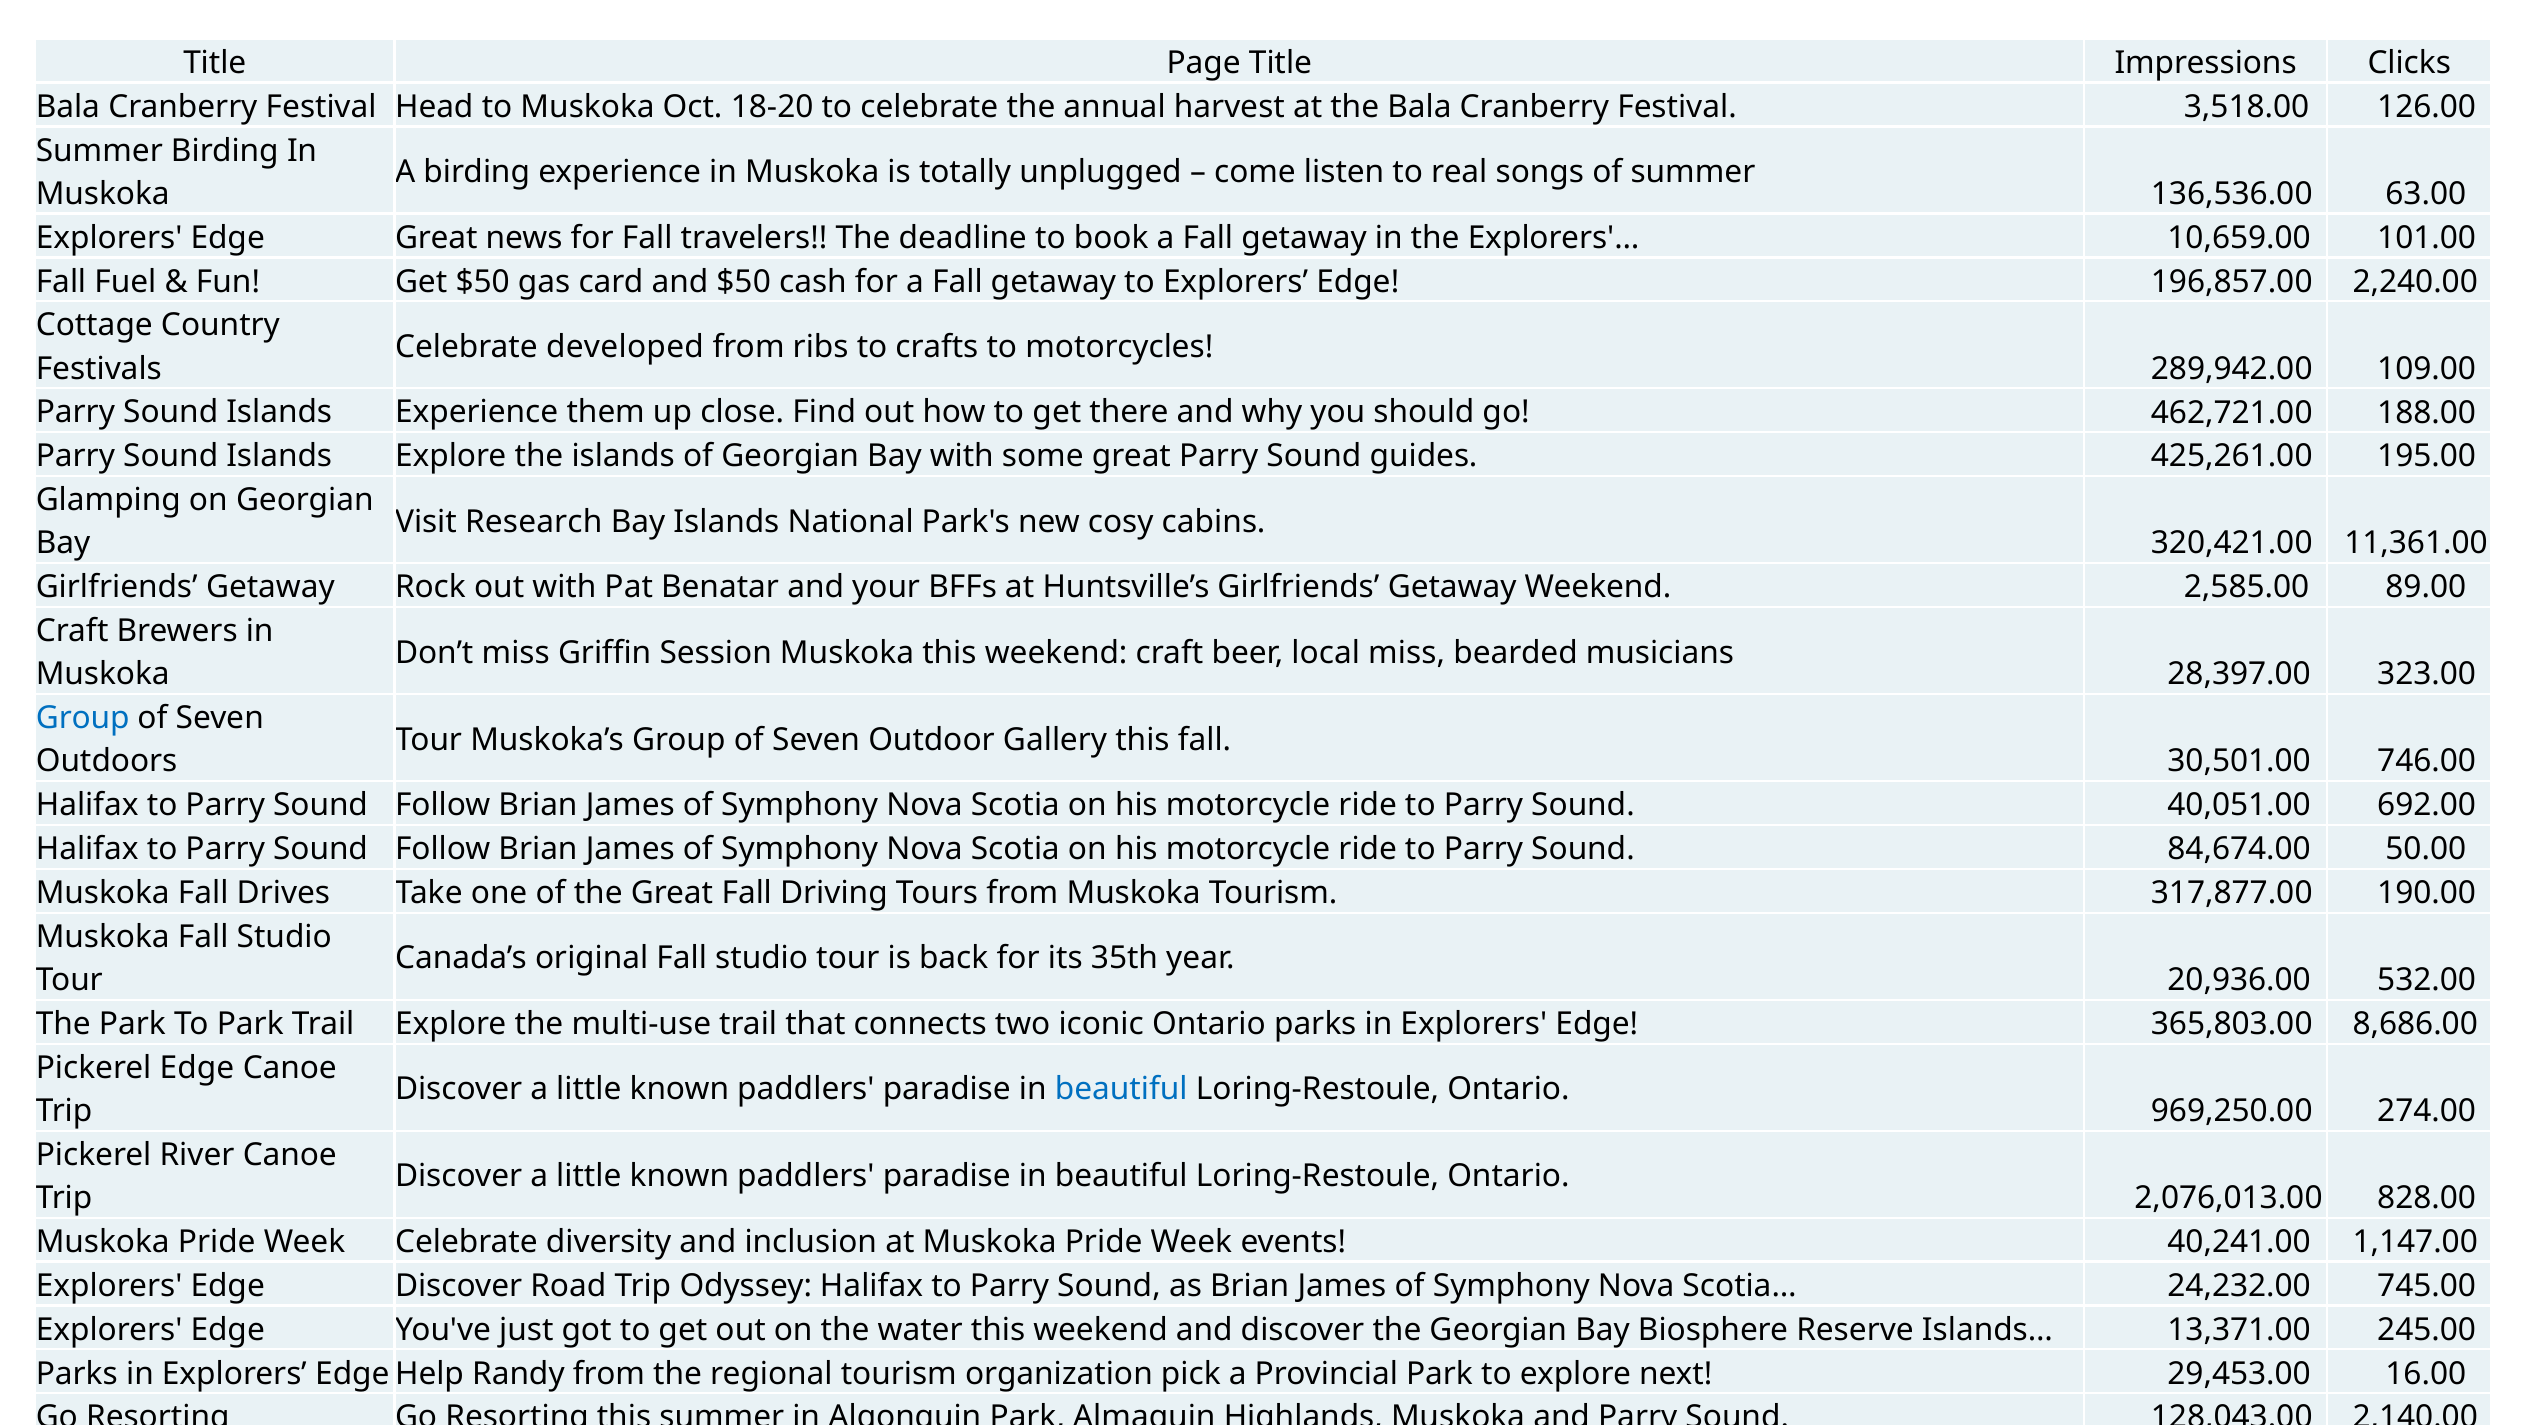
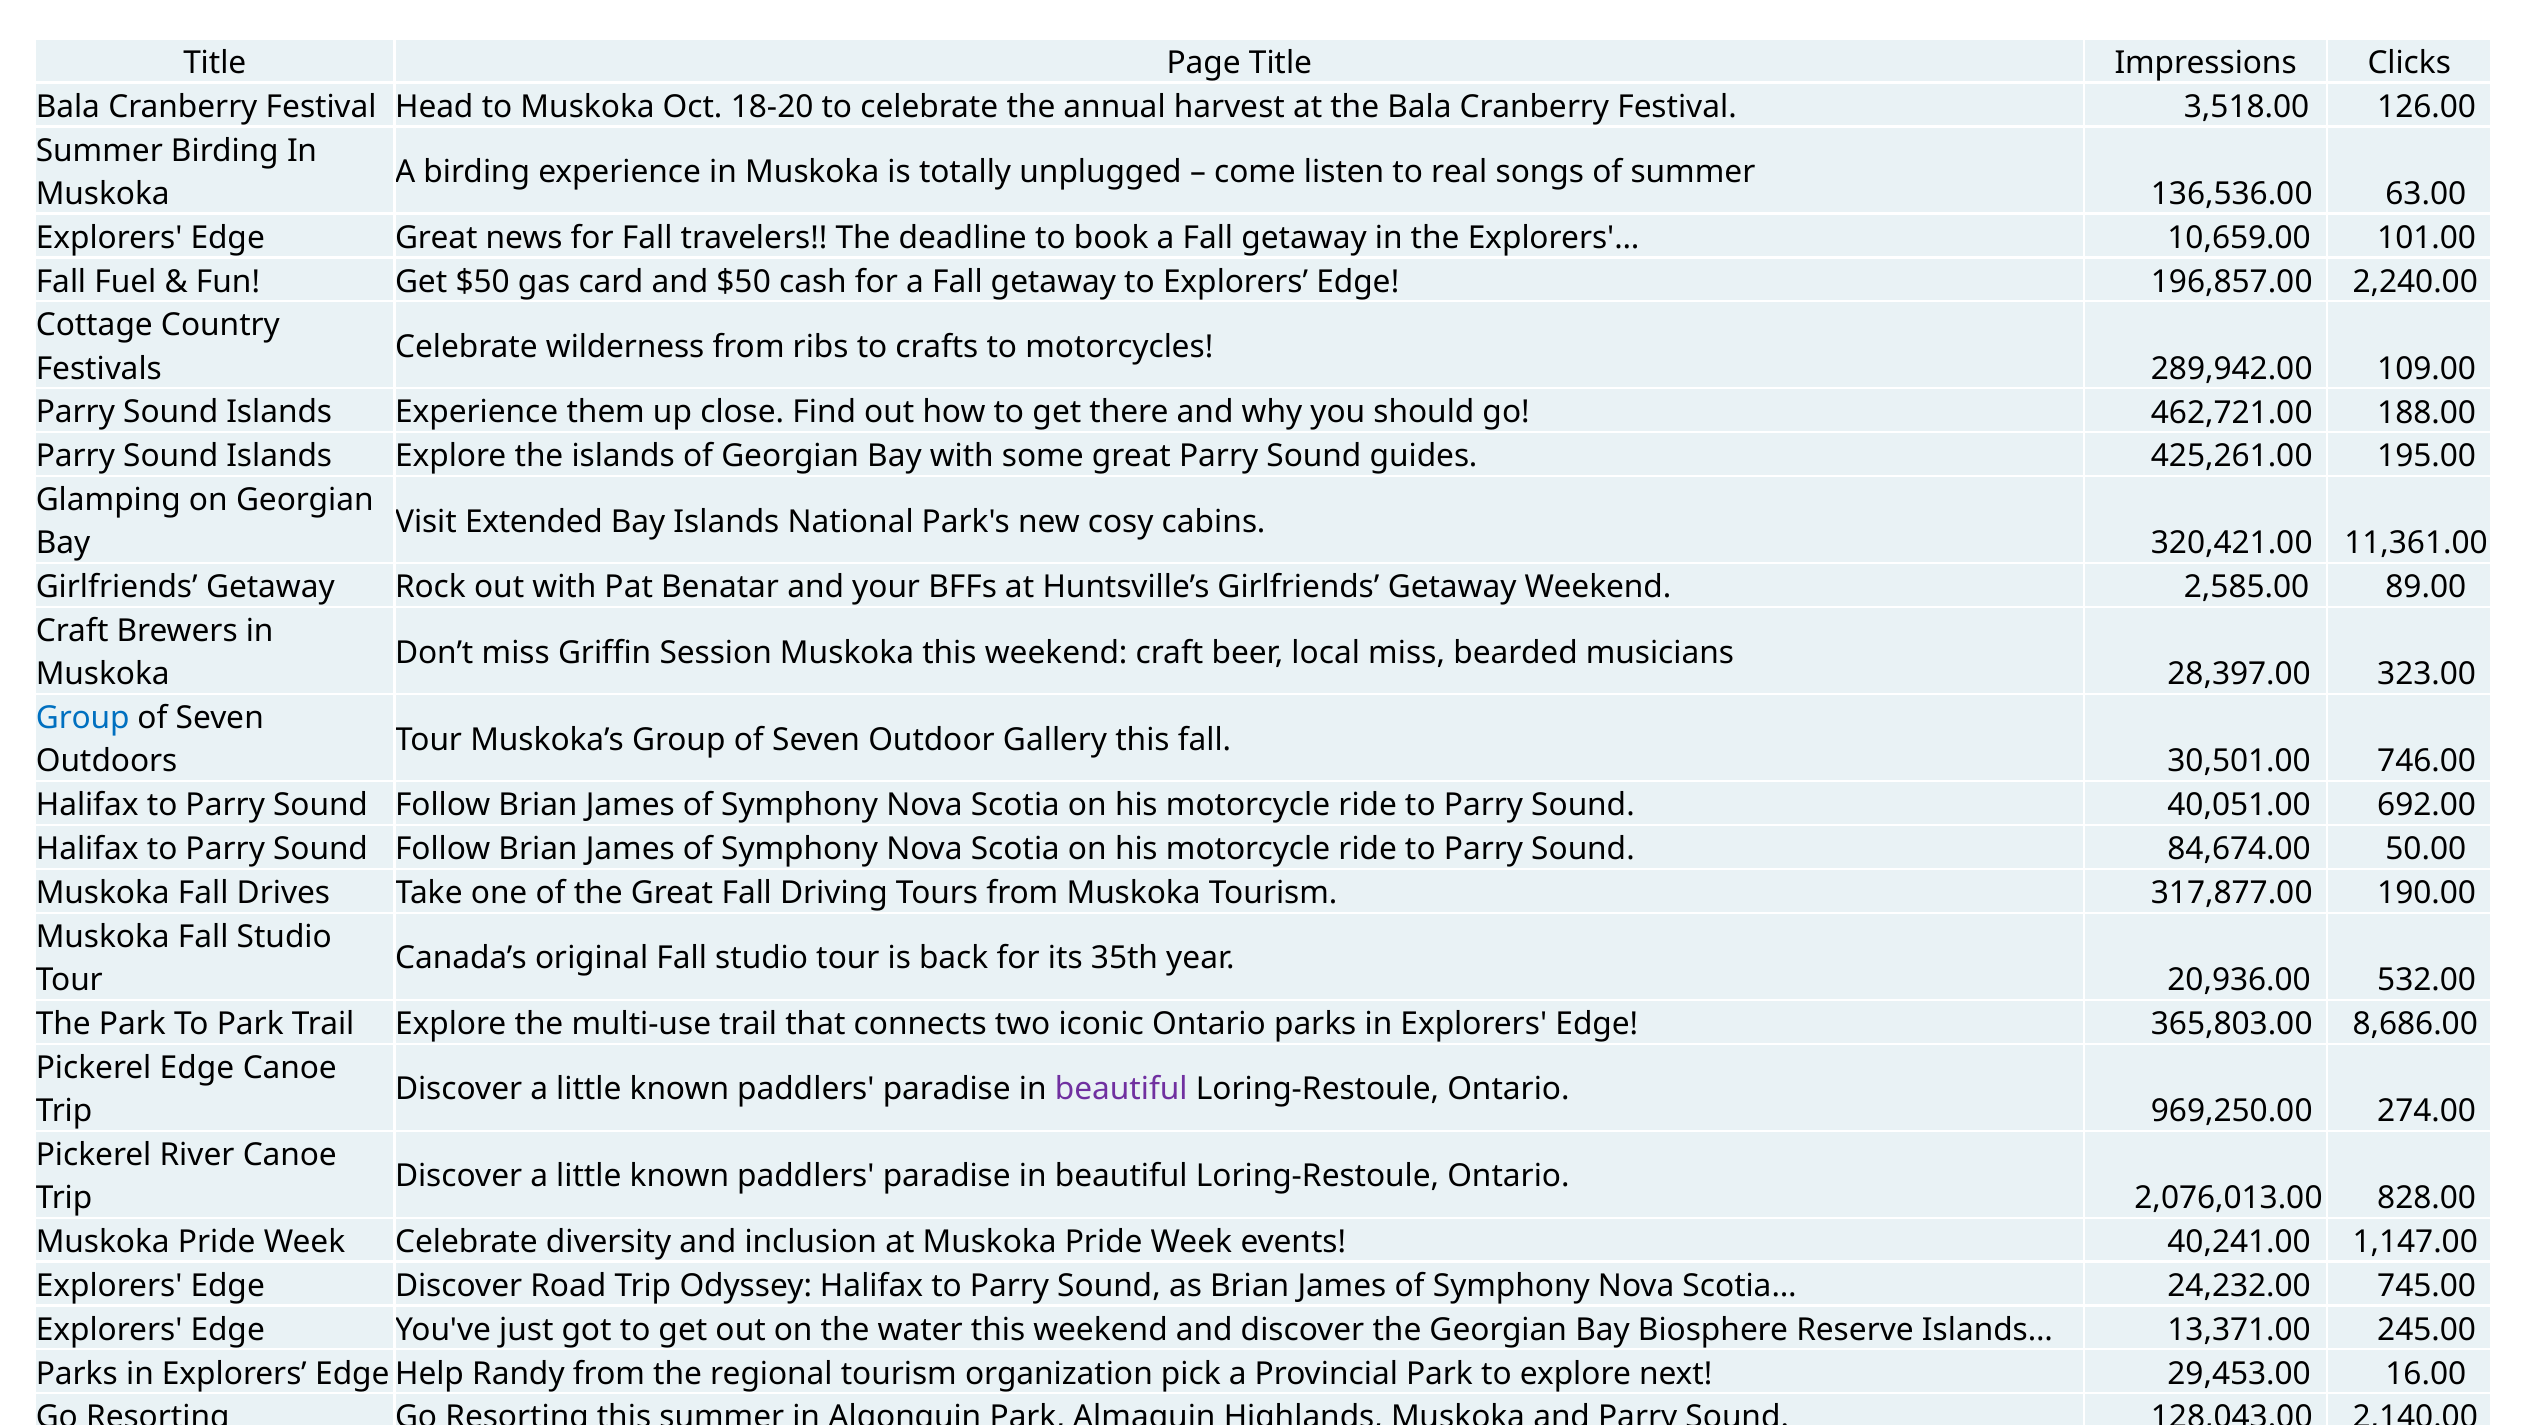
Celebrate developed: developed -> wilderness (625, 347)
Research: Research -> Extended (534, 522)
beautiful colour: blue -> purple (1121, 1090)
